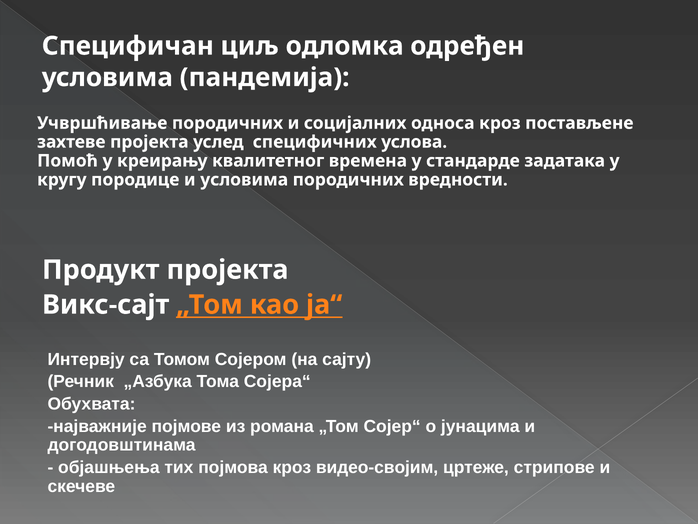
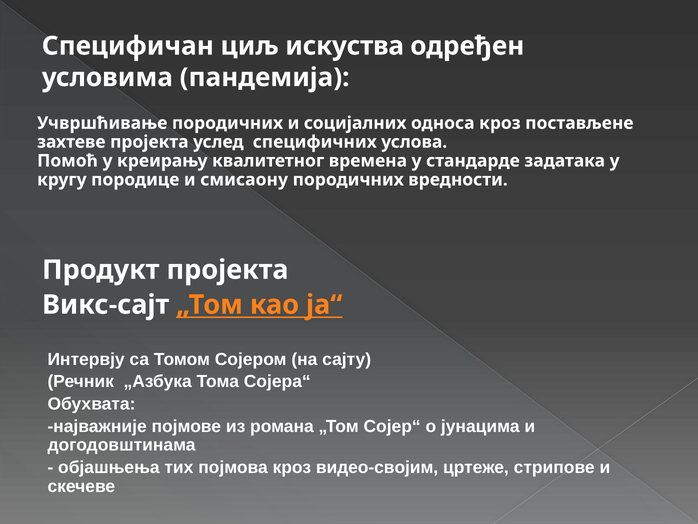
одломка: одломка -> искуства (345, 46)
и условима: условима -> смисаону (244, 180)
